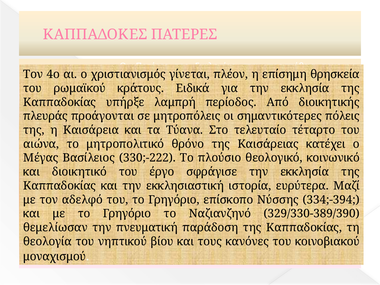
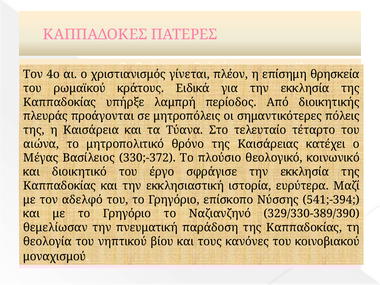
330;-222: 330;-222 -> 330;-372 (147, 158)
334;-394: 334;-394 -> 541;-394 (331, 200)
